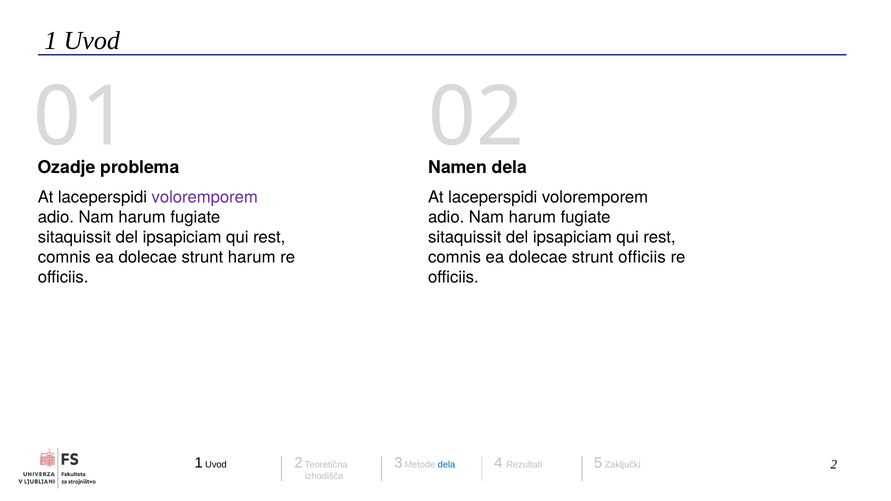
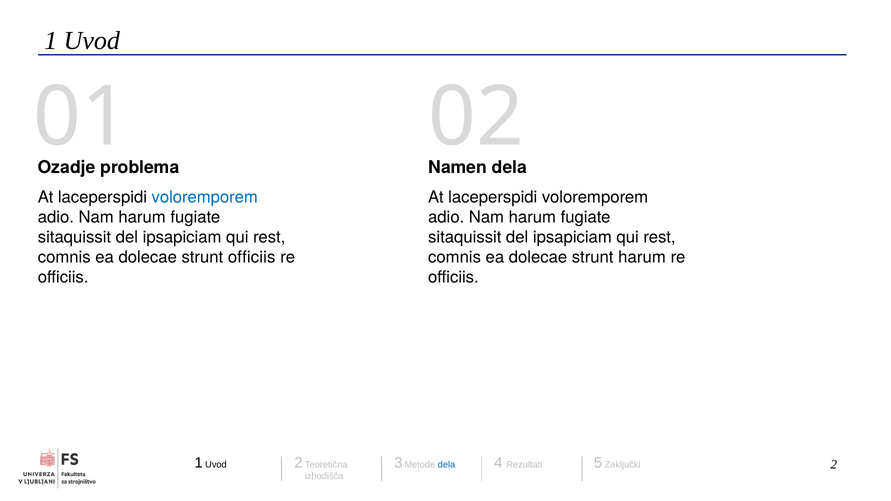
voloremporem colour: purple -> blue (205, 197)
strunt harum: harum -> officiis (252, 257)
strunt officiis: officiis -> harum (642, 257)
